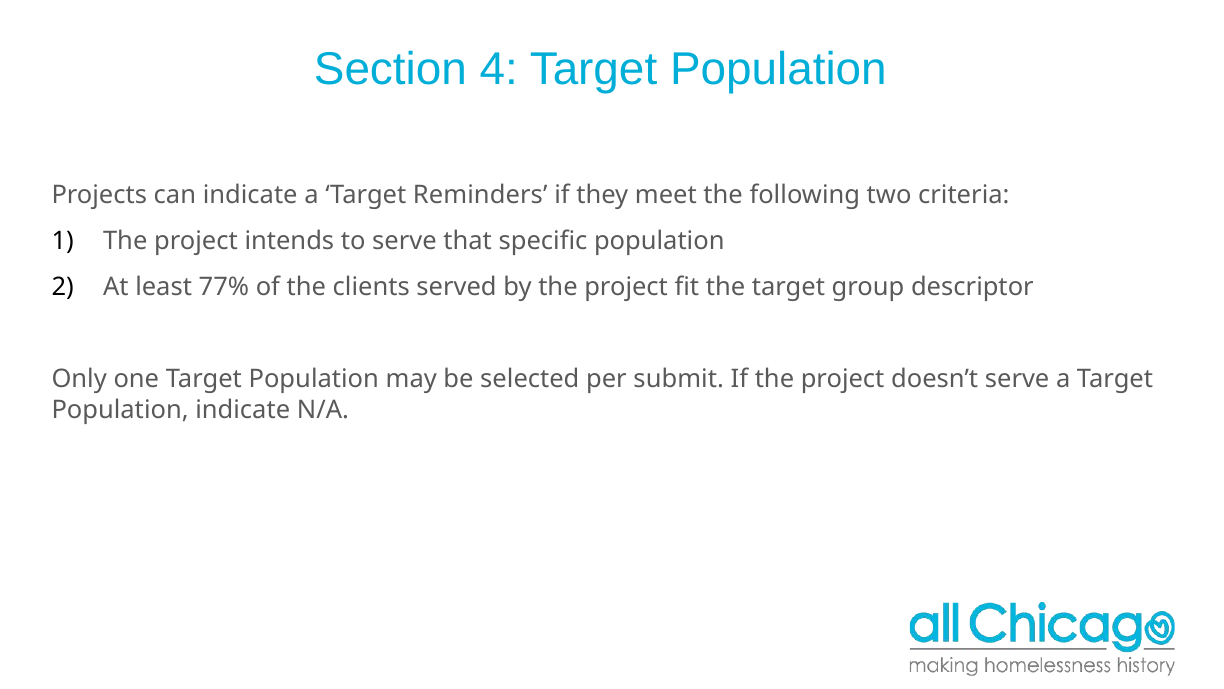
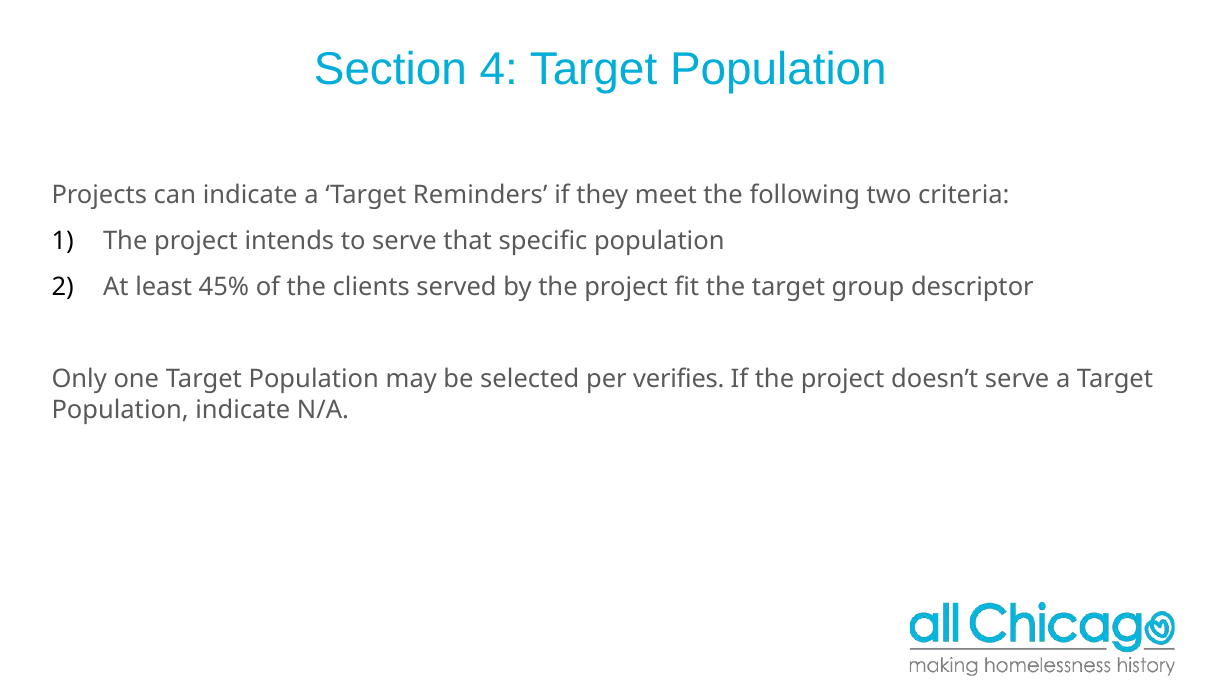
77%: 77% -> 45% (224, 287)
submit: submit -> verifies (679, 379)
